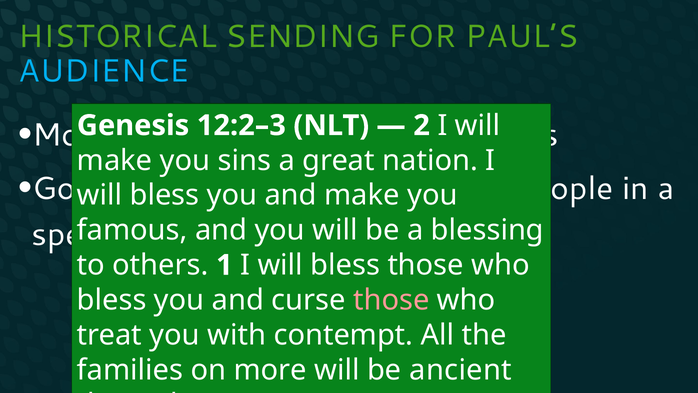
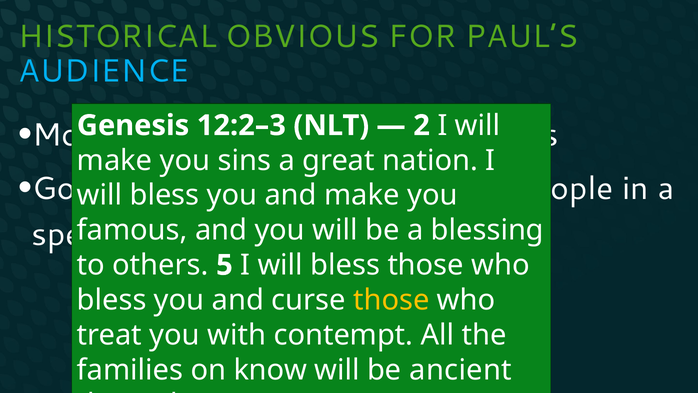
SENDING: SENDING -> OBVIOUS (302, 36)
1: 1 -> 5 (224, 265)
those colour: pink -> yellow (391, 300)
more: more -> know (270, 370)
